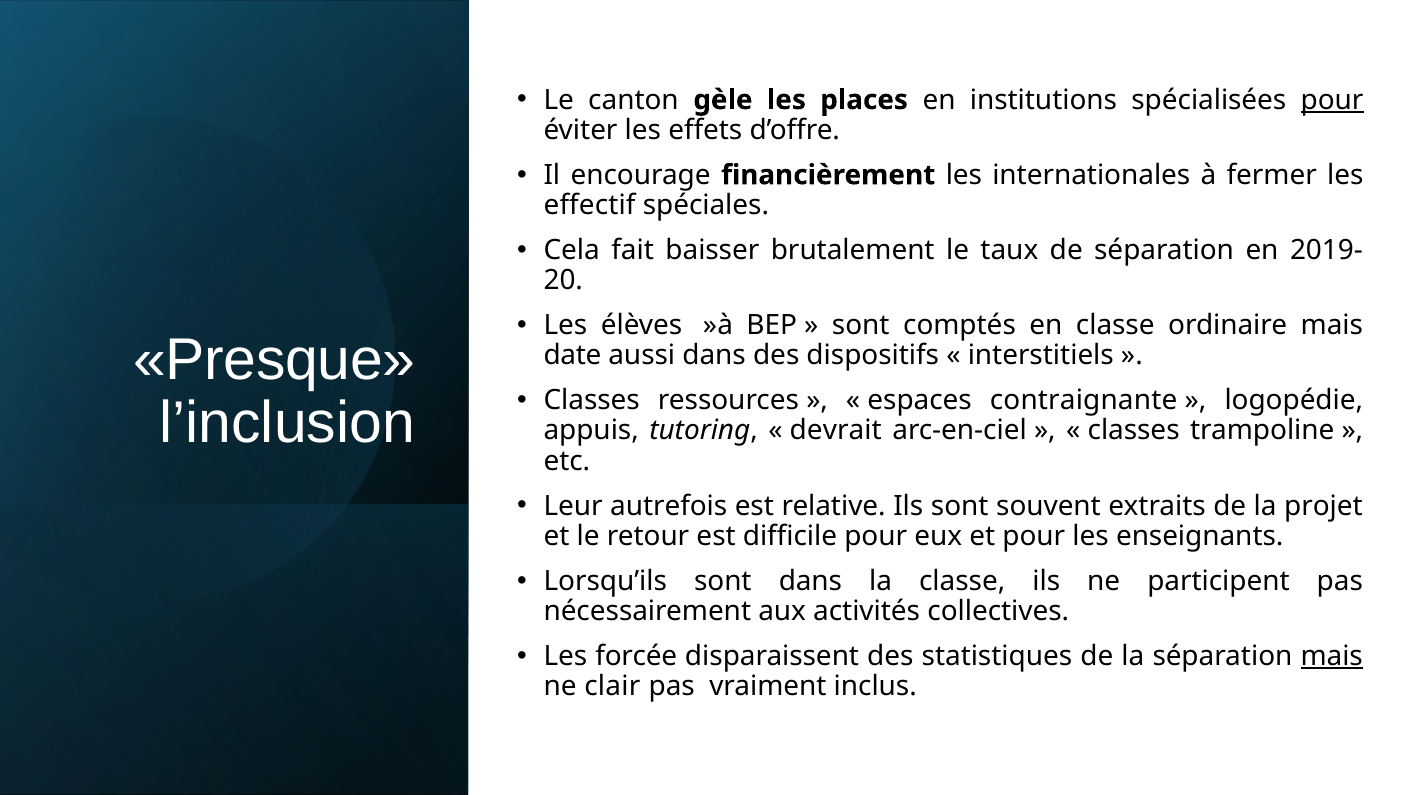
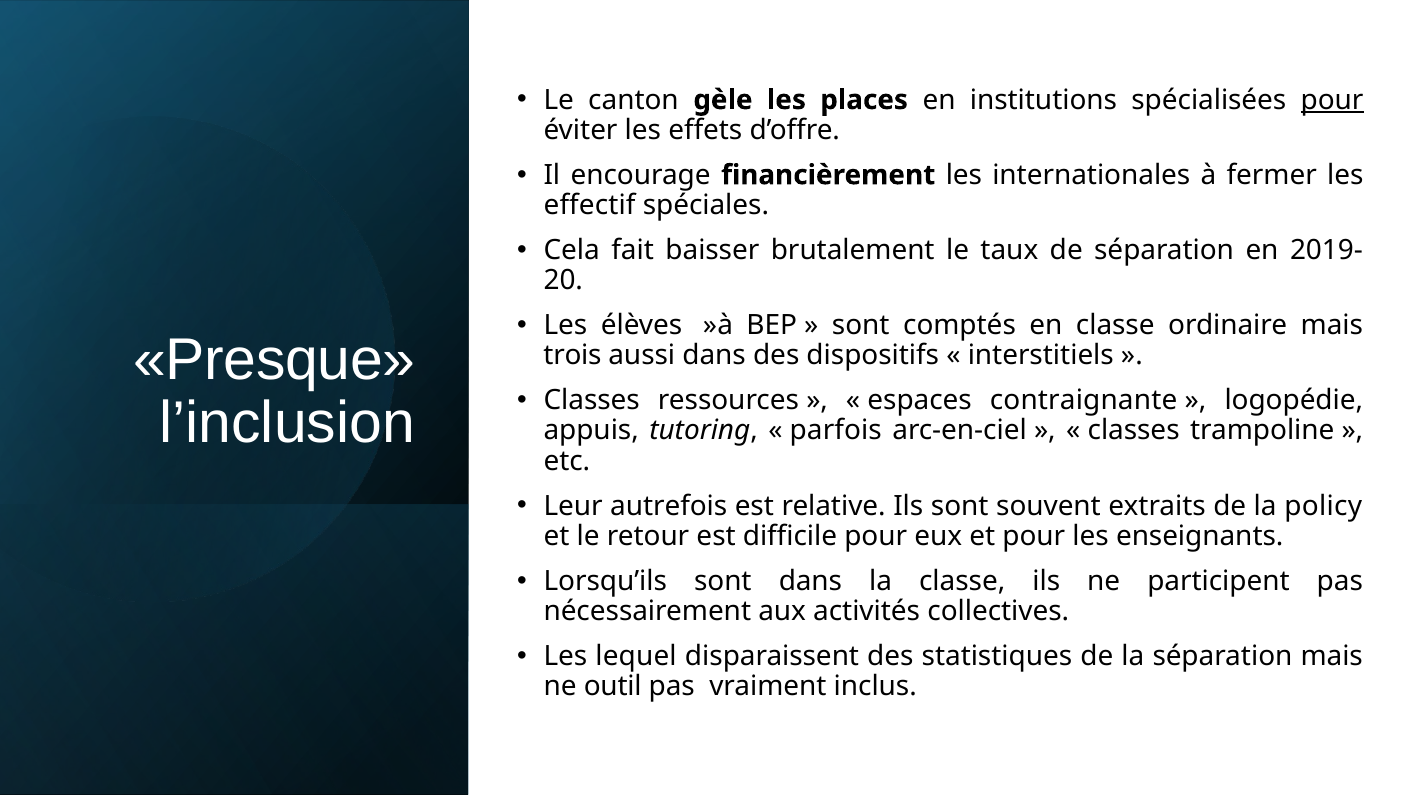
date: date -> trois (573, 356)
devrait: devrait -> parfois (836, 431)
projet: projet -> policy (1323, 506)
forcée: forcée -> lequel (636, 657)
mais underline: present -> none (1332, 657)
clair: clair -> outil (613, 687)
